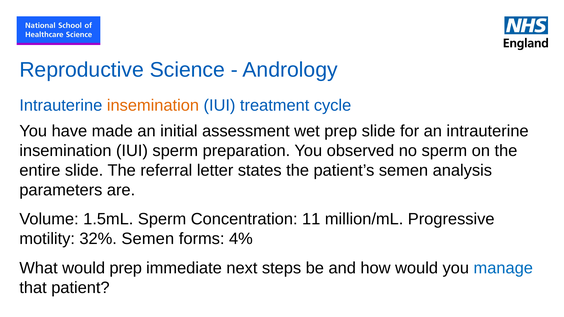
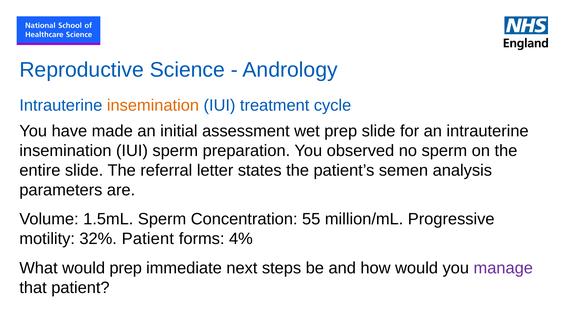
11: 11 -> 55 (311, 219)
32% Semen: Semen -> Patient (148, 239)
manage colour: blue -> purple (503, 268)
